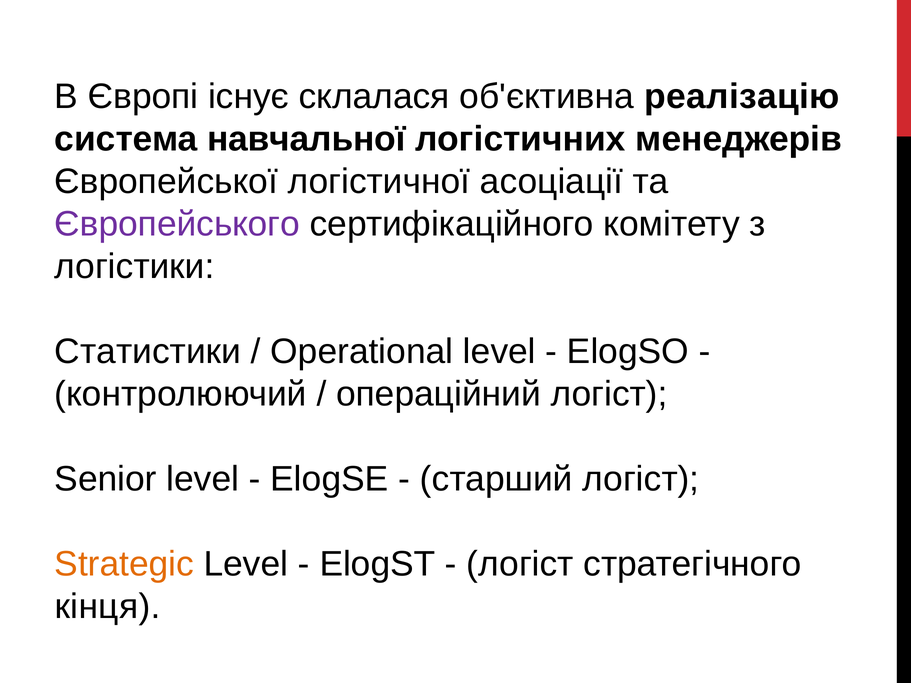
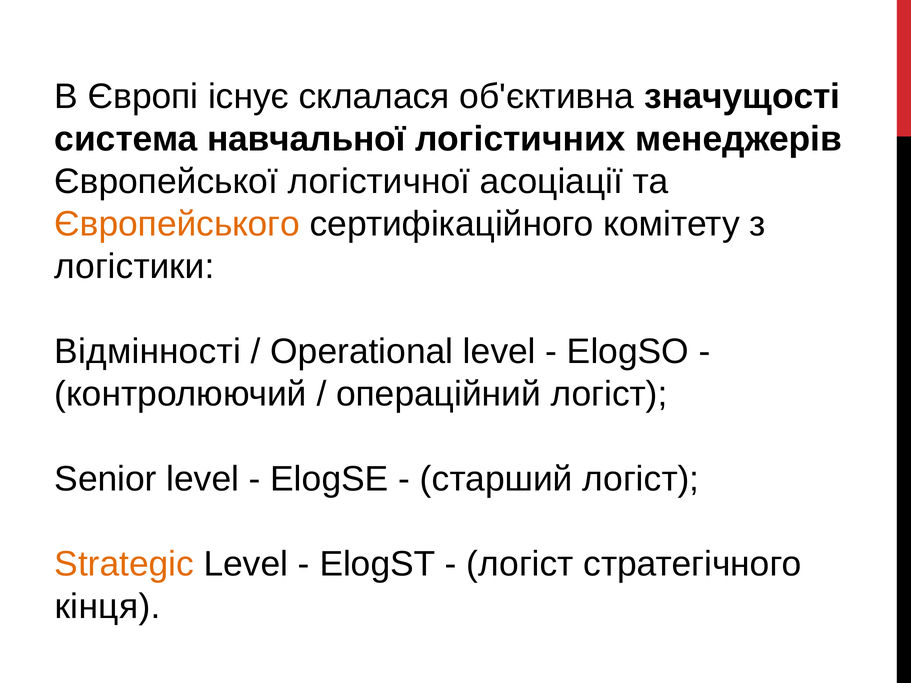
реалізацію: реалізацію -> значущості (742, 97)
Європейського colour: purple -> orange (177, 224)
Статистики: Статистики -> Відмінності (148, 352)
